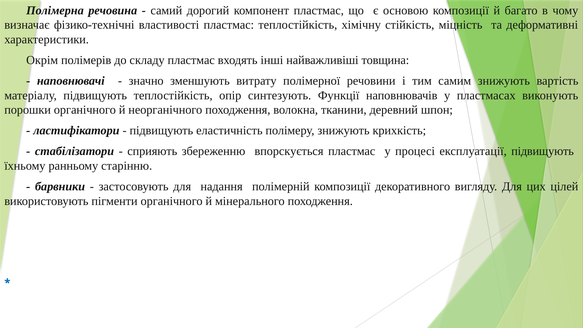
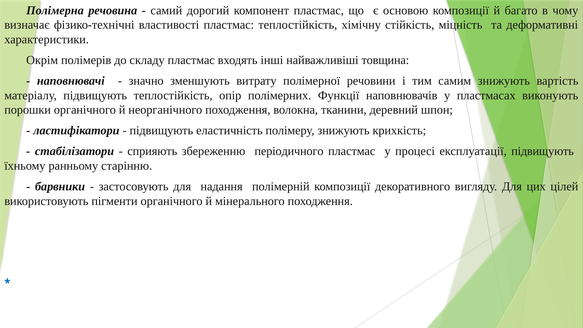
синтезують: синтезують -> полімерних (280, 95)
впорскується: впорскується -> періодичного (289, 151)
